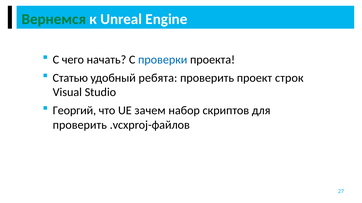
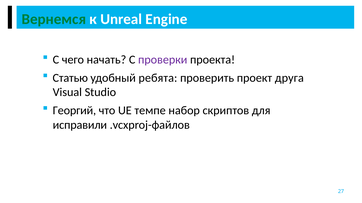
проверки colour: blue -> purple (163, 60)
строк: строк -> друга (289, 78)
зачем: зачем -> темпе (150, 111)
проверить: проверить -> исправили (80, 125)
